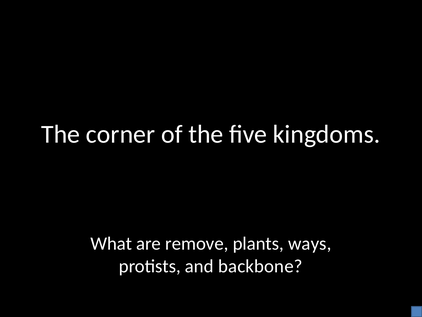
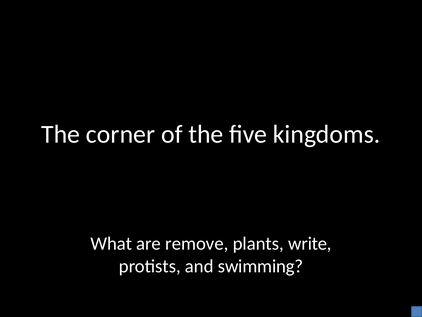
ways: ways -> write (310, 243)
backbone: backbone -> swimming (261, 266)
